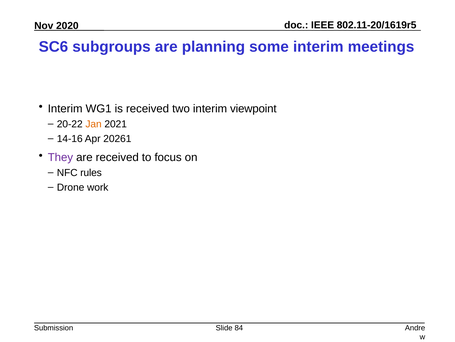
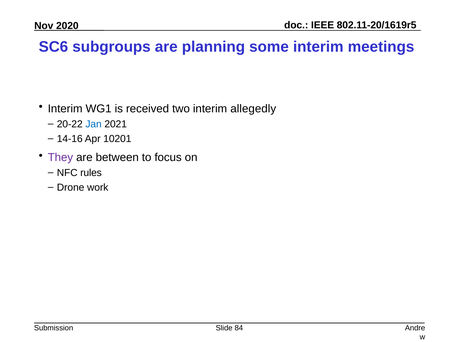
viewpoint: viewpoint -> allegedly (253, 108)
Jan colour: orange -> blue (94, 124)
20261: 20261 -> 10201 (117, 138)
are received: received -> between (117, 157)
